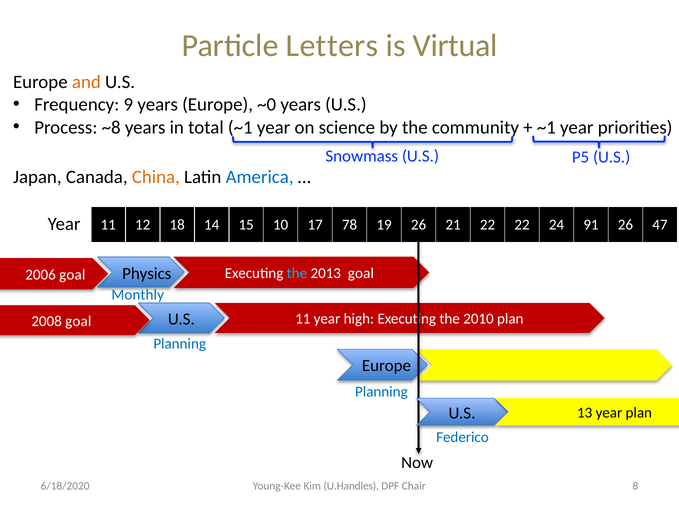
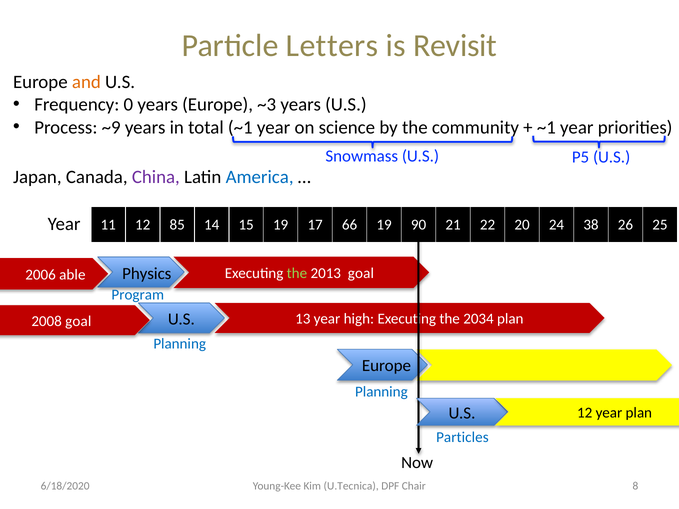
Virtual: Virtual -> Revisit (455, 46)
9: 9 -> 0 (128, 105)
~0: ~0 -> ~3 (267, 105)
~8: ~8 -> ~9 (111, 127)
China colour: orange -> purple (156, 177)
18: 18 -> 85 (177, 225)
15 10: 10 -> 19 (281, 225)
78: 78 -> 66 (350, 225)
19 26: 26 -> 90 (419, 225)
22 22: 22 -> 20 (522, 225)
91: 91 -> 38 (591, 225)
47: 47 -> 25 (660, 225)
the colour: light blue -> light green (297, 274)
2006 goal: goal -> able (72, 275)
Monthly: Monthly -> Program (138, 295)
U.S 11: 11 -> 13 (303, 319)
2010: 2010 -> 2034 (478, 319)
U.S 13: 13 -> 12 (585, 413)
Federico: Federico -> Particles (462, 438)
U.Handles: U.Handles -> U.Tecnica (351, 486)
